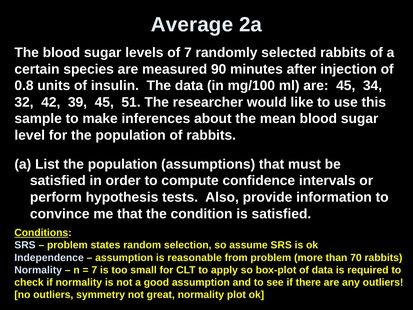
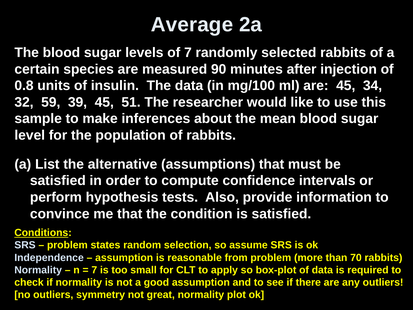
42: 42 -> 59 (51, 102)
List the population: population -> alternative (123, 164)
